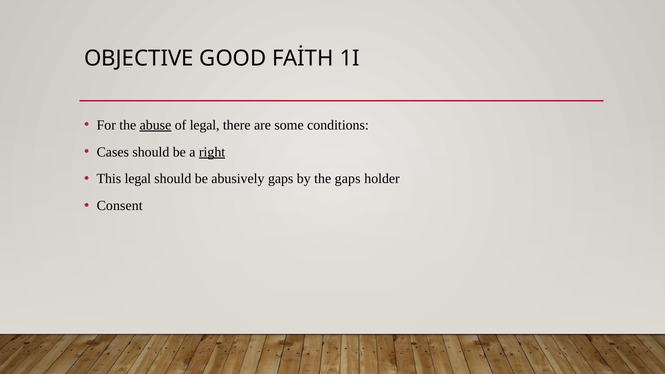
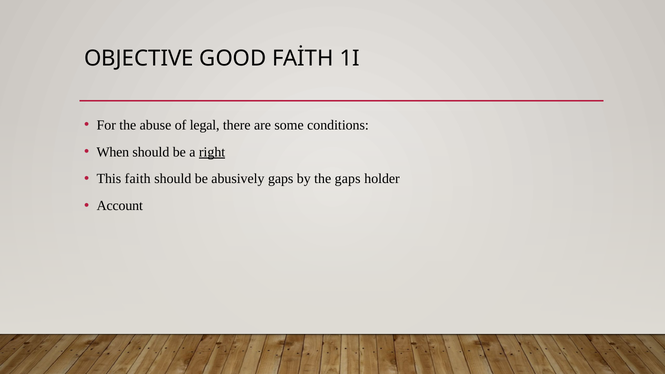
abuse underline: present -> none (155, 125)
Cases: Cases -> When (113, 152)
This legal: legal -> faith (138, 179)
Consent: Consent -> Account (120, 206)
